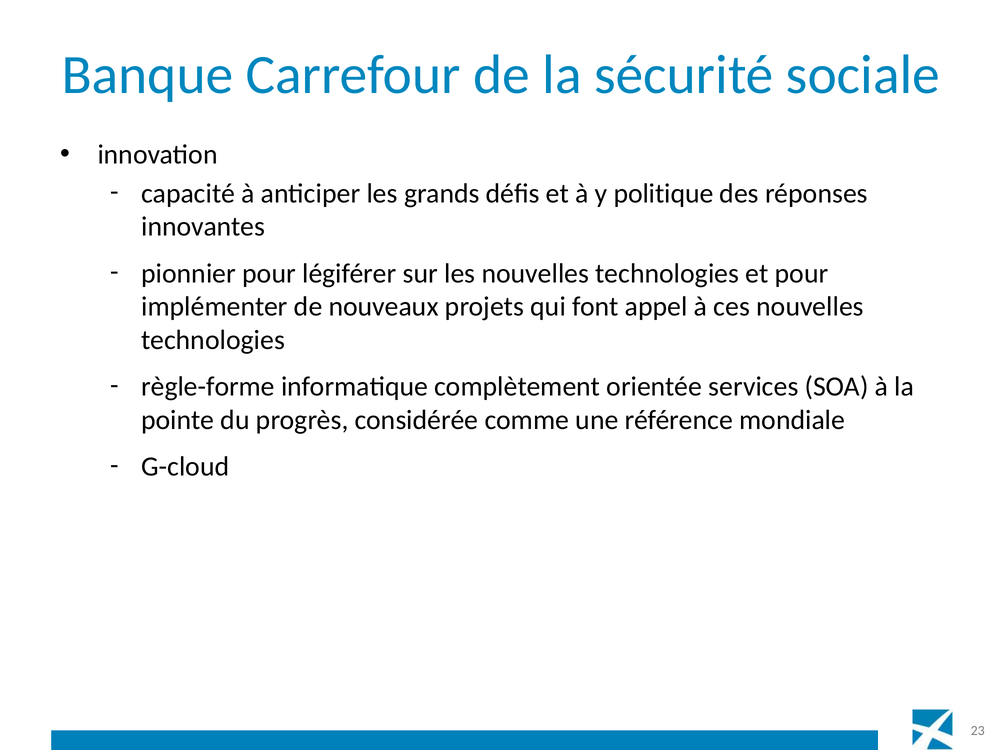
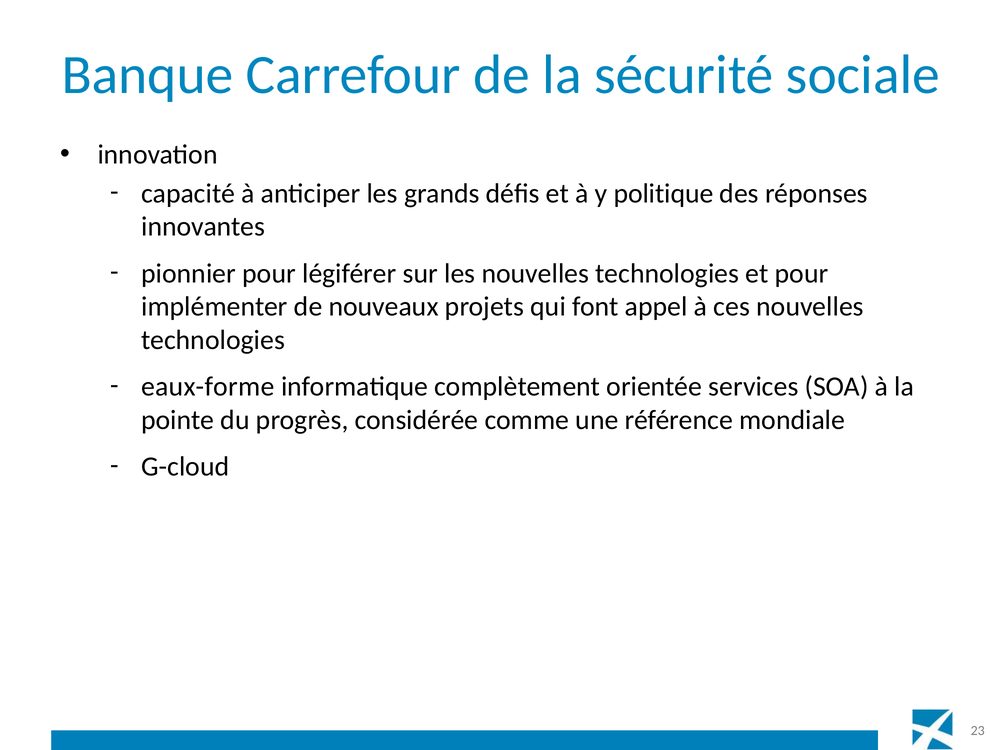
règle-forme: règle-forme -> eaux-forme (208, 387)
